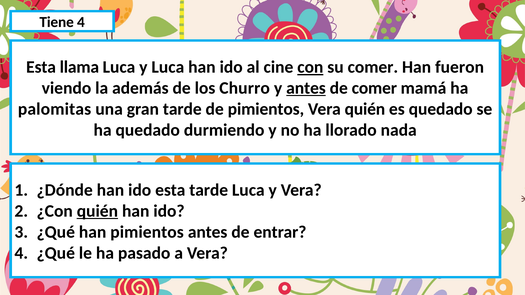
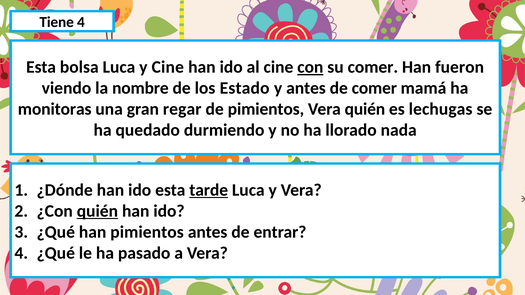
llama: llama -> bolsa (79, 67)
y Luca: Luca -> Cine (168, 67)
además: además -> nombre (140, 88)
Churro: Churro -> Estado (245, 88)
antes underline: present -> none (306, 88)
palomitas: palomitas -> monitoras (55, 109)
gran tarde: tarde -> regar (182, 109)
es quedado: quedado -> lechugas (441, 109)
tarde underline: none -> present (209, 190)
